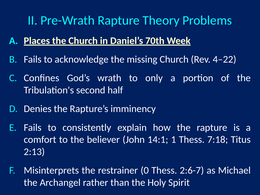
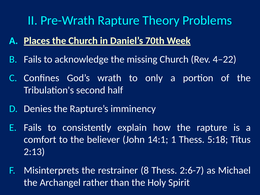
7:18: 7:18 -> 5:18 (218, 140)
0: 0 -> 8 (145, 170)
